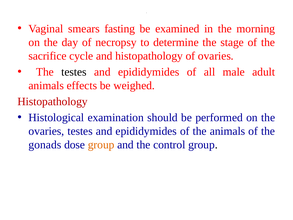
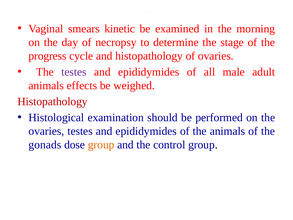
fasting: fasting -> kinetic (120, 29)
sacrifice: sacrifice -> progress (48, 56)
testes colour: black -> purple (74, 72)
